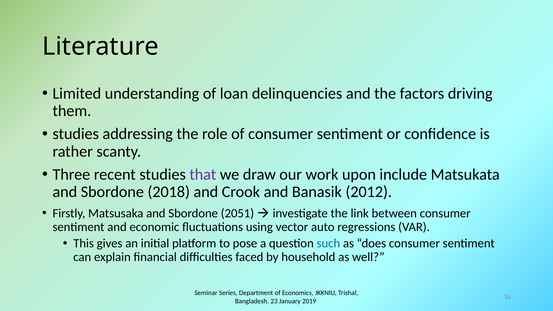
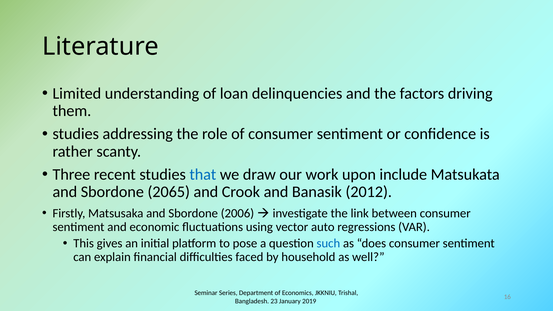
that colour: purple -> blue (203, 175)
2018: 2018 -> 2065 (169, 192)
2051: 2051 -> 2006 (237, 213)
